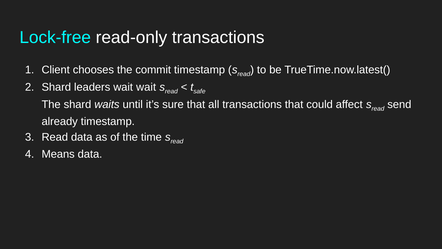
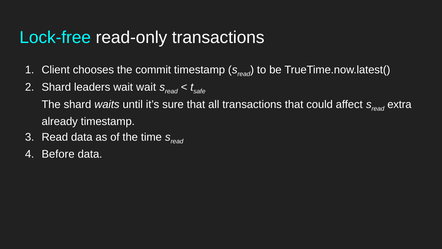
send: send -> extra (399, 104)
Means: Means -> Before (58, 154)
